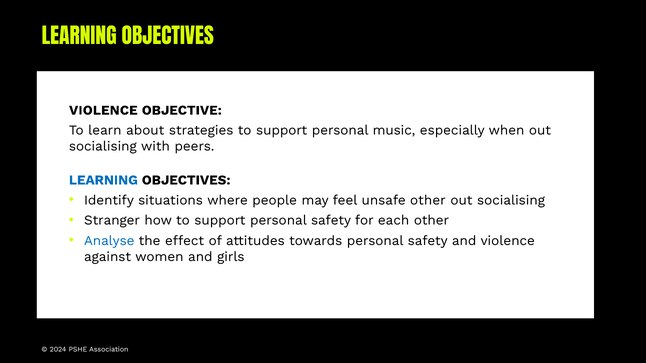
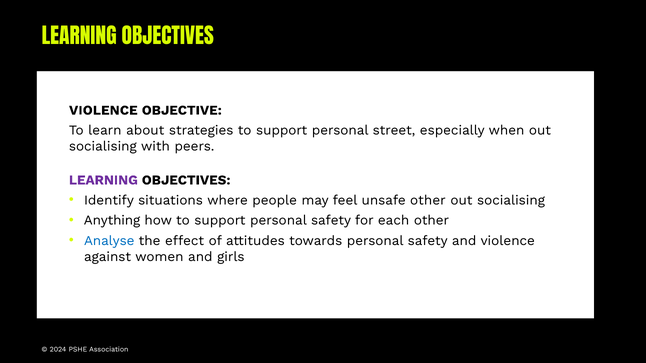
music: music -> street (394, 131)
LEARNING colour: blue -> purple (103, 180)
Stranger: Stranger -> Anything (112, 221)
